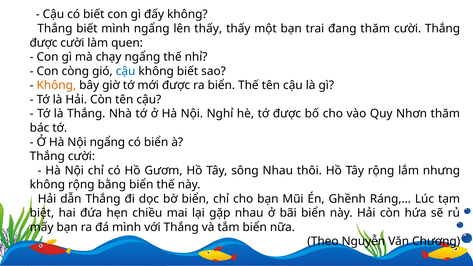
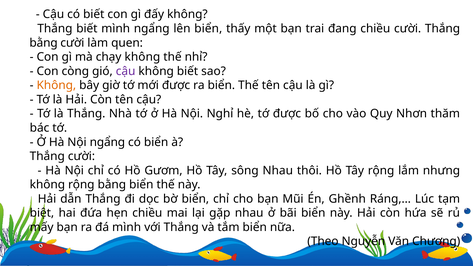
lên thấy: thấy -> biển (208, 29)
đang thăm: thăm -> chiều (375, 29)
được: được -> bằng (44, 43)
chạy ngẩng: ngẩng -> không (142, 57)
cậu colour: blue -> purple (126, 71)
